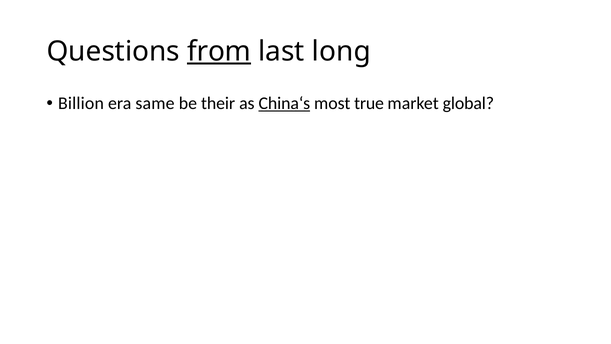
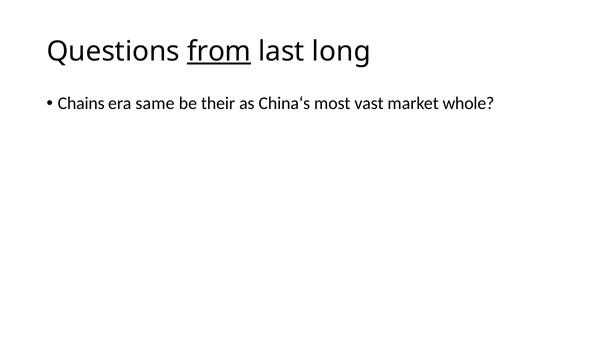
Billion: Billion -> Chains (81, 103)
China‘s underline: present -> none (284, 103)
true: true -> vast (369, 103)
global: global -> whole (468, 103)
